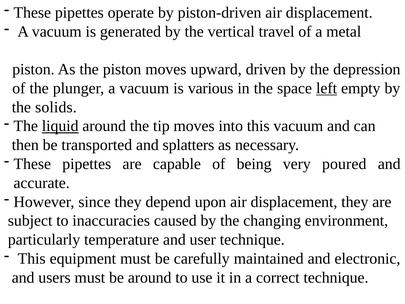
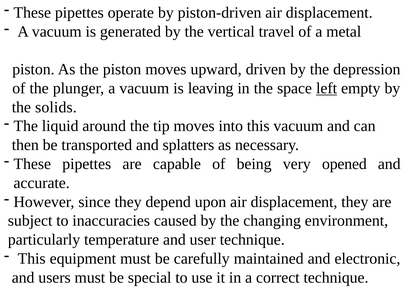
various: various -> leaving (211, 88)
liquid underline: present -> none (60, 126)
poured: poured -> opened (344, 164)
be around: around -> special (150, 277)
